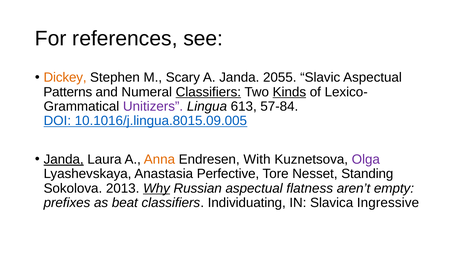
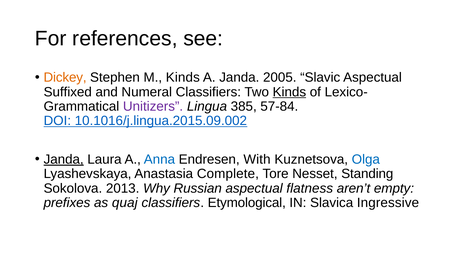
M Scary: Scary -> Kinds (183, 78)
2055: 2055 -> 2005 (280, 78)
Patterns: Patterns -> Suffixed (68, 92)
Classifiers underline: present -> none (208, 92)
613: 613 -> 385 (244, 107)
10.1016/j.lingua.8015.09.005: 10.1016/j.lingua.8015.09.005 -> 10.1016/j.lingua.2015.09.002 (161, 121)
Anna colour: orange -> blue (159, 159)
Olga colour: purple -> blue (366, 159)
Perfective: Perfective -> Complete (228, 174)
Why underline: present -> none (157, 188)
beat: beat -> quaj (125, 203)
Individuating: Individuating -> Etymological (247, 203)
